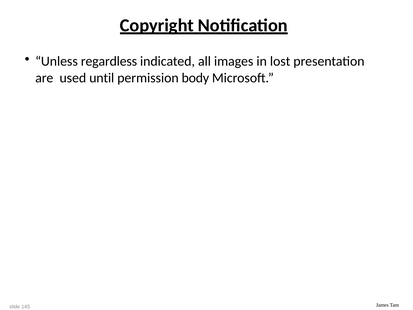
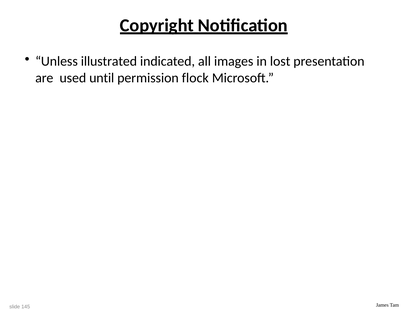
regardless: regardless -> illustrated (109, 61)
body: body -> flock (195, 78)
